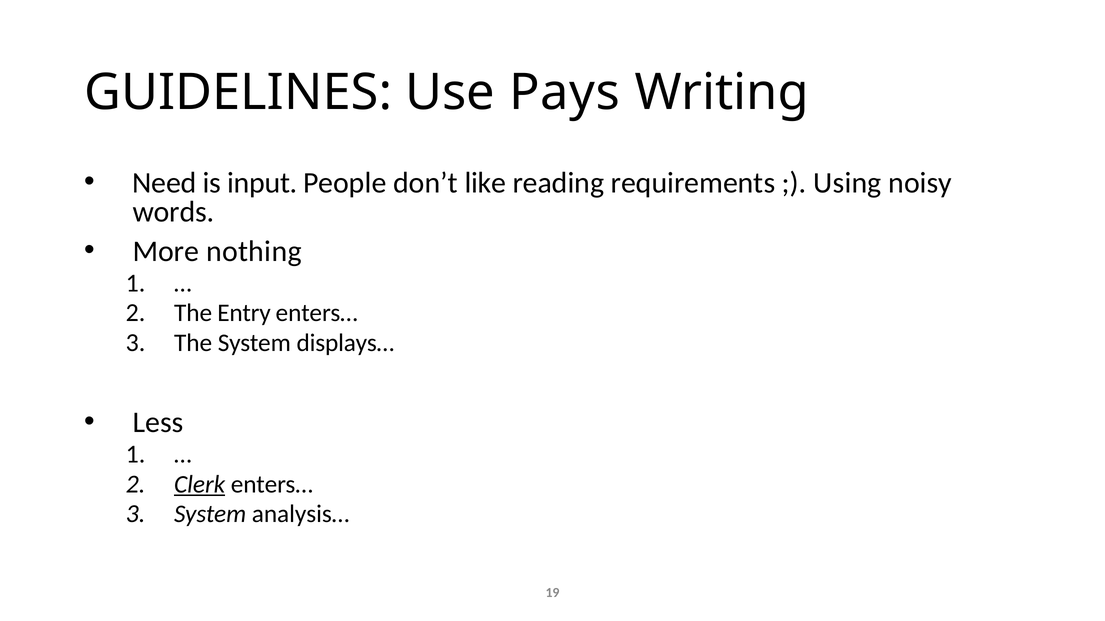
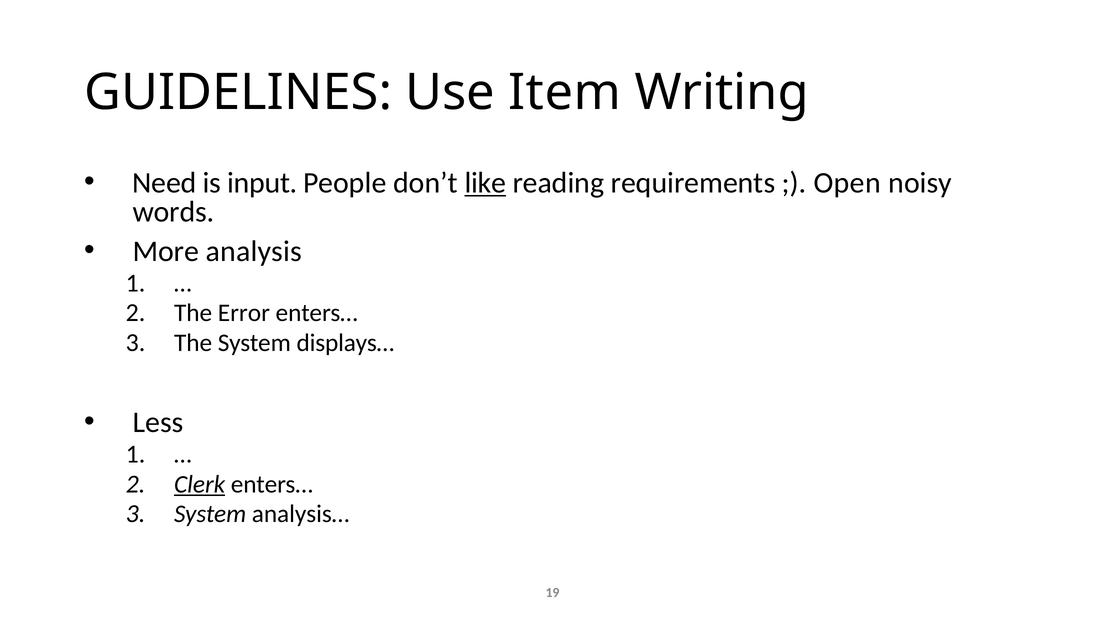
Pays: Pays -> Item (565, 93)
like underline: none -> present (485, 183)
Using: Using -> Open (847, 183)
nothing: nothing -> analysis (254, 251)
Entry: Entry -> Error (244, 313)
